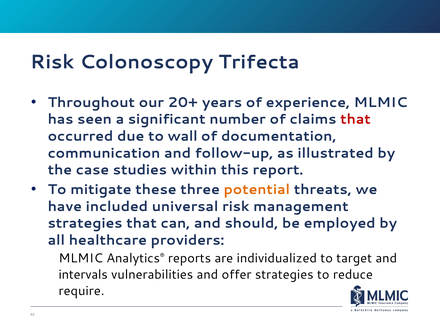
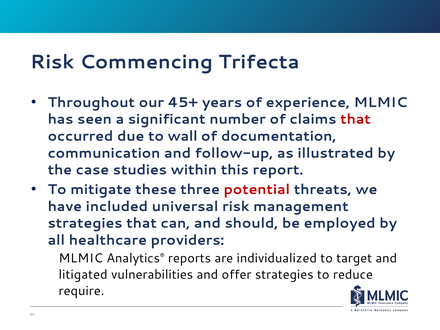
Colonoscopy: Colonoscopy -> Commencing (146, 62)
20+: 20+ -> 45+ (183, 103)
potential colour: orange -> red (257, 190)
intervals: intervals -> litigated (83, 275)
